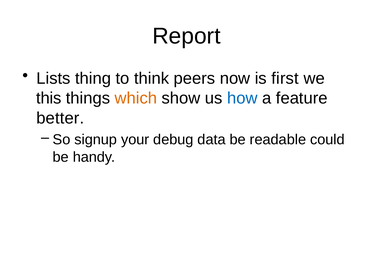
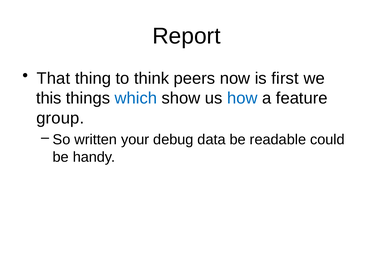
Lists: Lists -> That (53, 78)
which colour: orange -> blue (136, 98)
better: better -> group (60, 118)
signup: signup -> written (96, 139)
